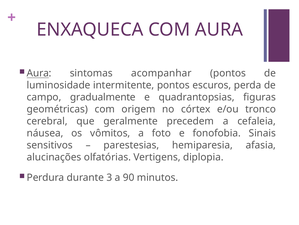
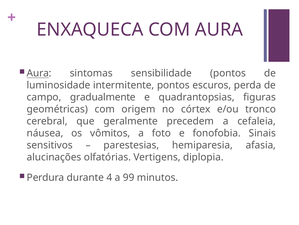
acompanhar: acompanhar -> sensibilidade (161, 73)
3: 3 -> 4 (109, 177)
90: 90 -> 99 (129, 177)
